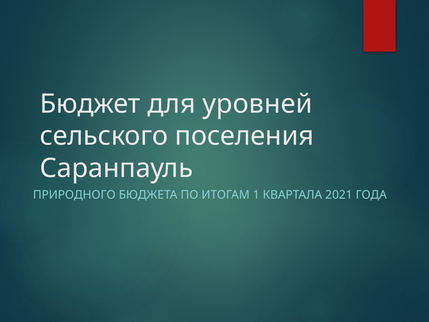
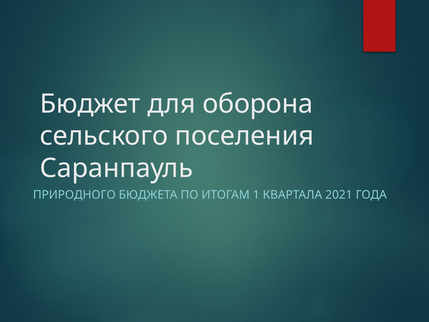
уровней: уровней -> оборона (258, 104)
